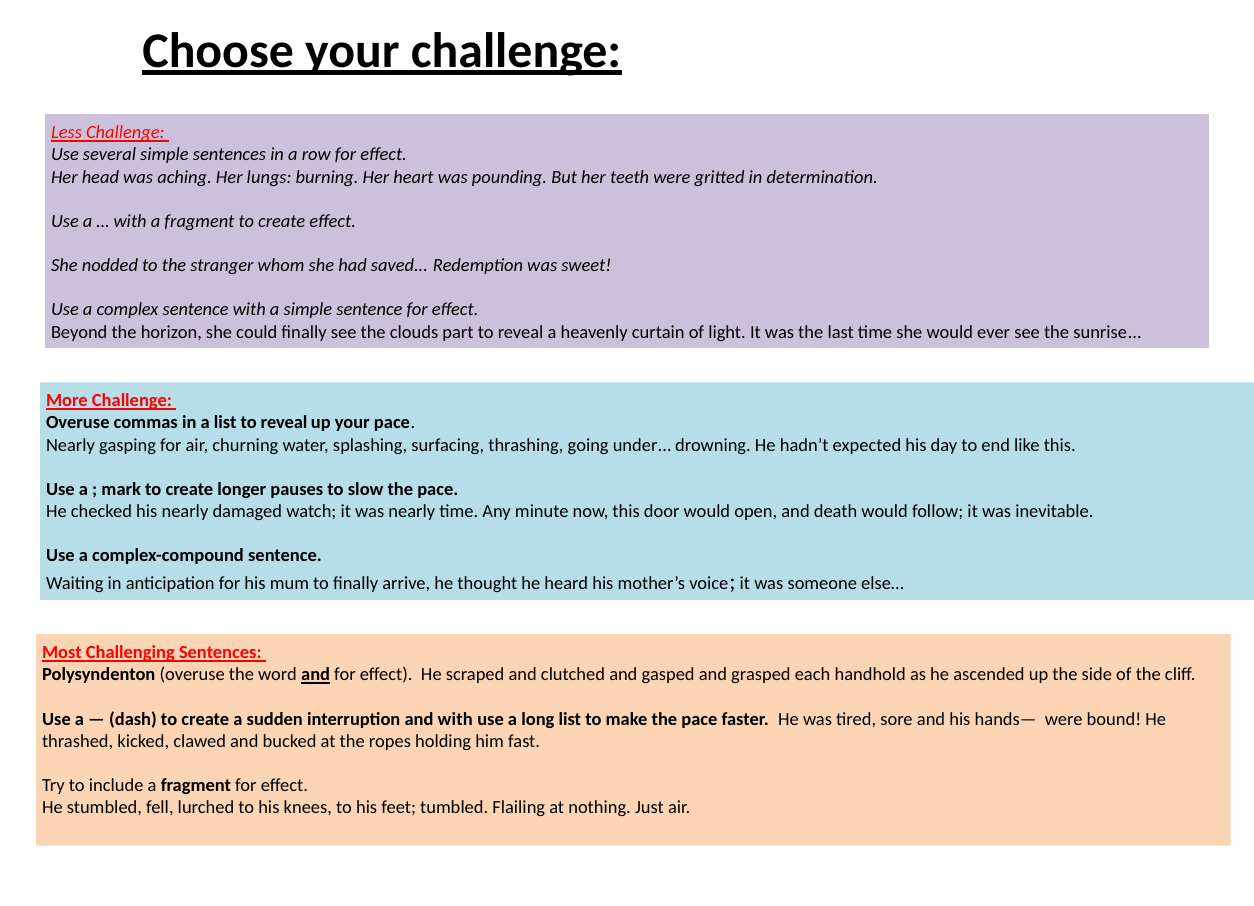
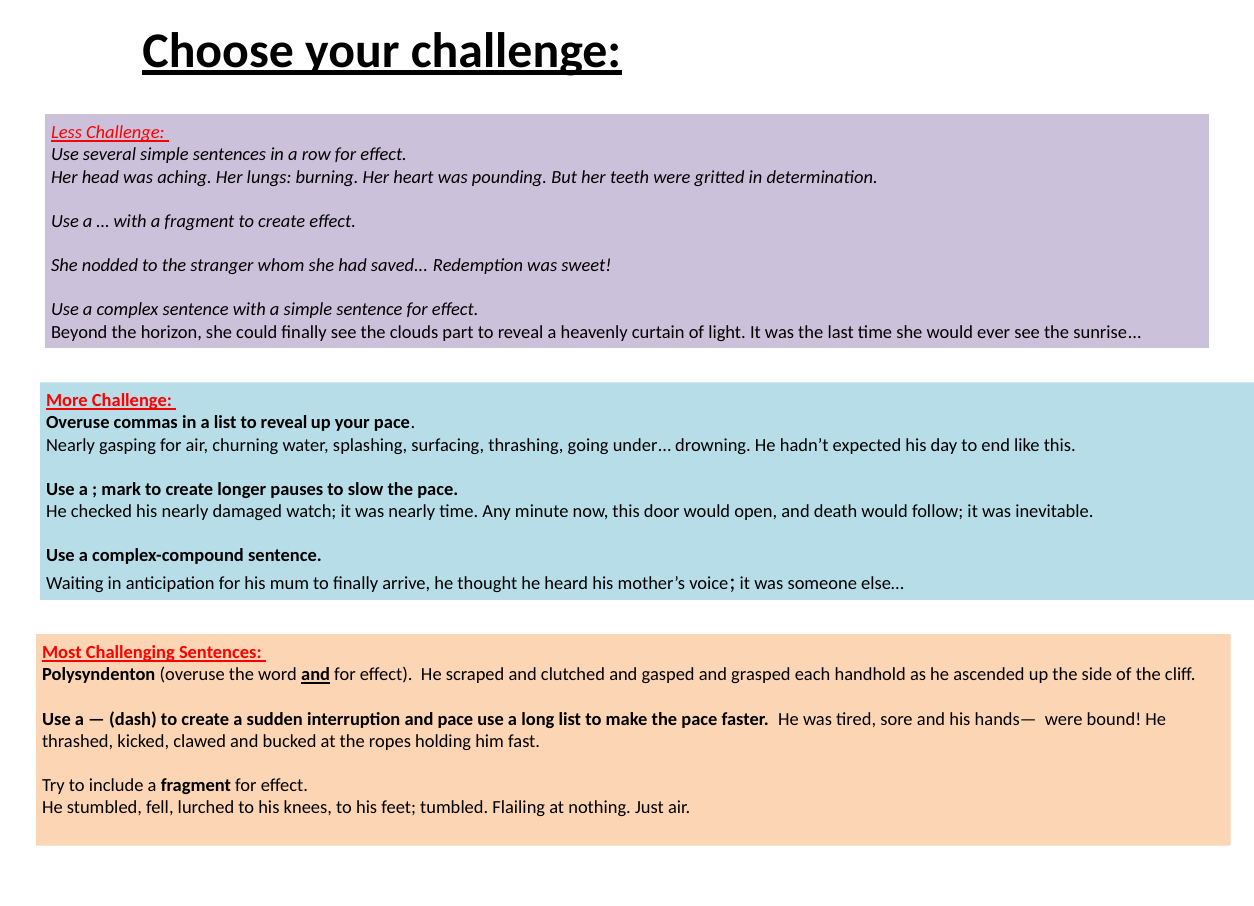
and with: with -> pace (455, 719)
